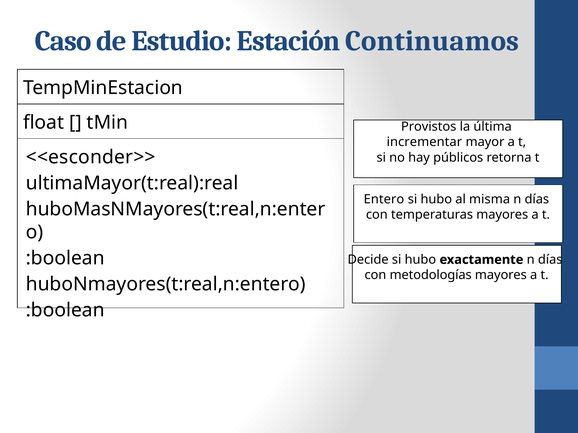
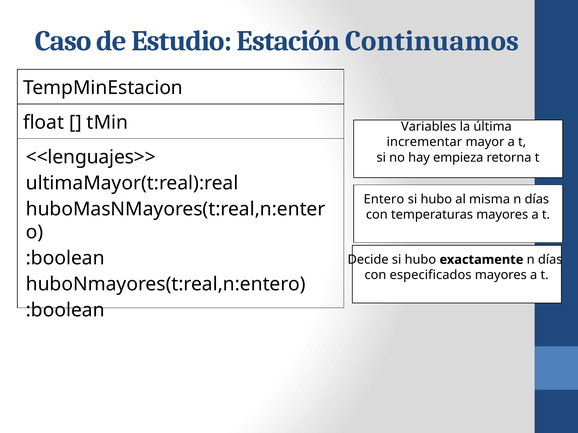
Provistos: Provistos -> Variables (429, 127)
<<esconder>>: <<esconder>> -> <<lenguajes>> (91, 157)
públicos: públicos -> empieza (458, 158)
metodologías: metodologías -> especificados (431, 275)
